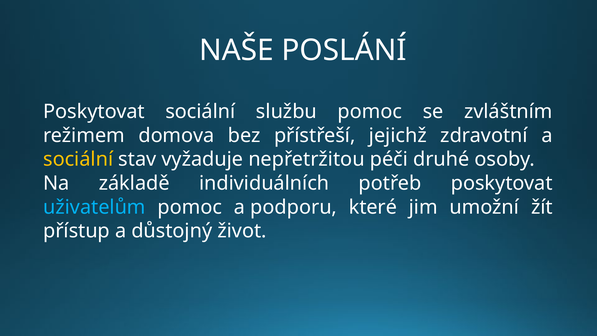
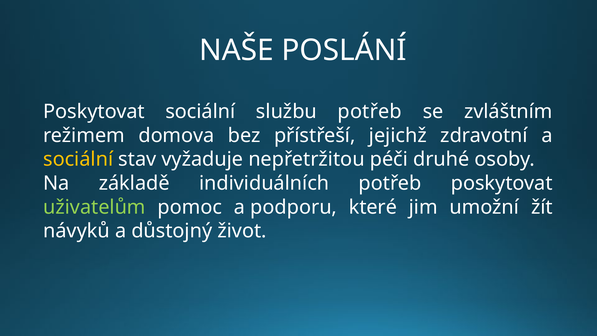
službu pomoc: pomoc -> potřeb (370, 112)
uživatelům colour: light blue -> light green (94, 207)
přístup: přístup -> návyků (77, 231)
